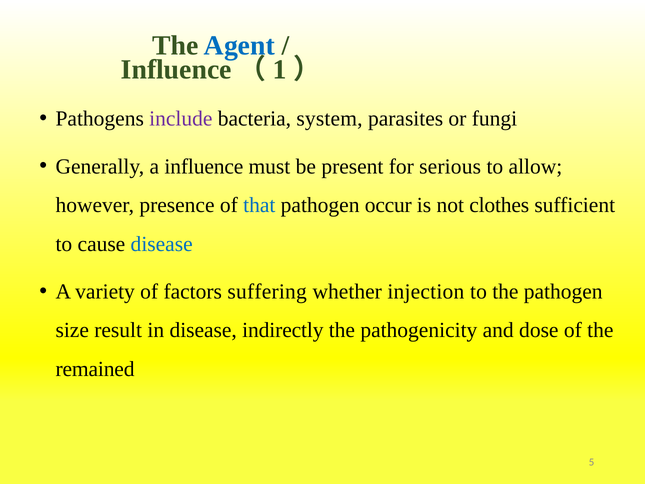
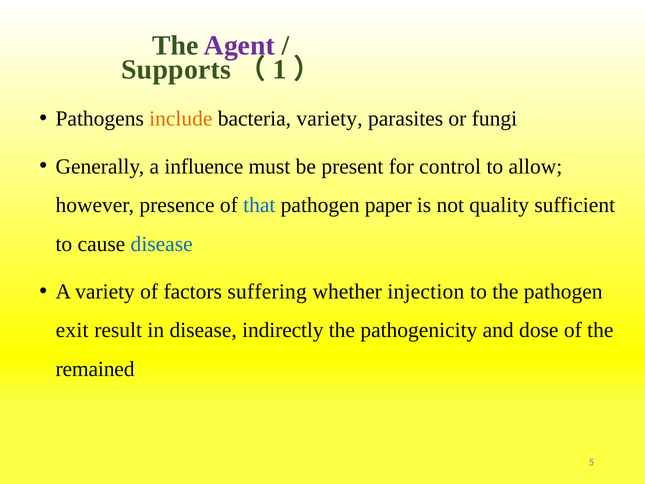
Agent colour: blue -> purple (239, 45)
Influence: Influence -> Supports (176, 69)
include colour: purple -> orange (181, 119)
bacteria system: system -> variety (329, 119)
serious: serious -> control (450, 166)
occur: occur -> paper (388, 205)
clothes: clothes -> quality (499, 205)
size: size -> exit (72, 330)
